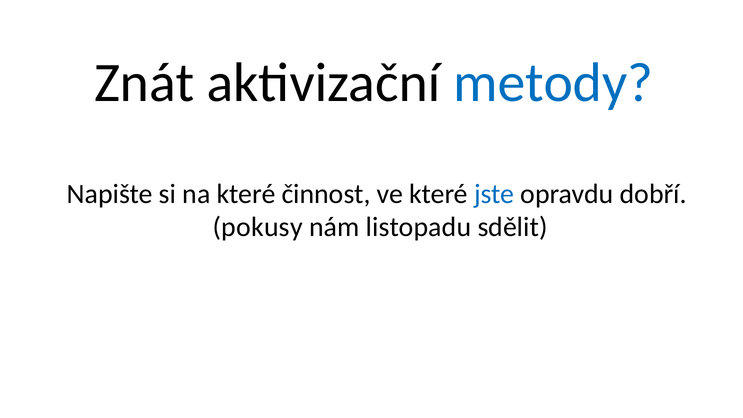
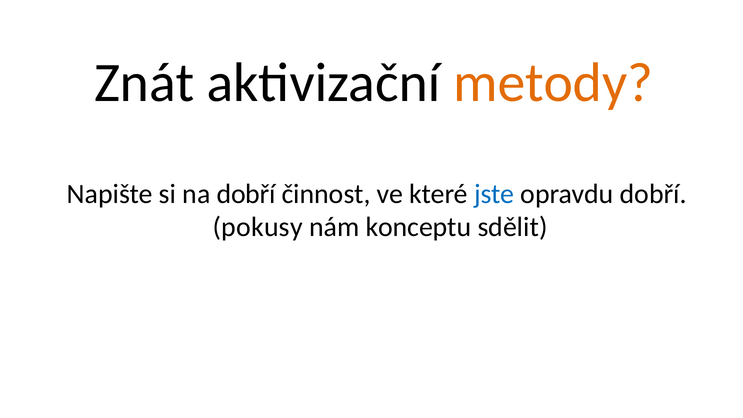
metody colour: blue -> orange (553, 83)
na které: které -> dobří (246, 194)
listopadu: listopadu -> konceptu (419, 227)
